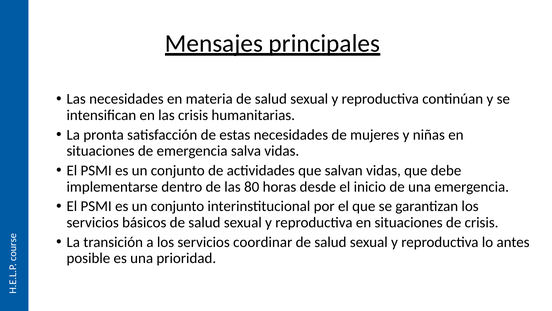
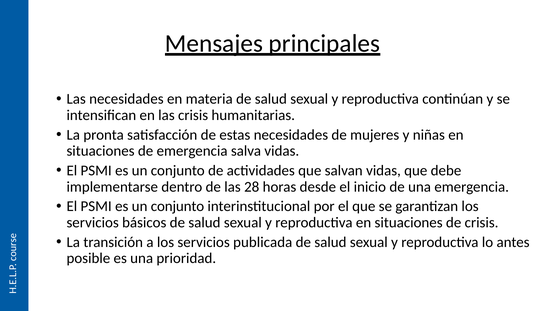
80: 80 -> 28 (252, 186)
coordinar: coordinar -> publicada (263, 242)
